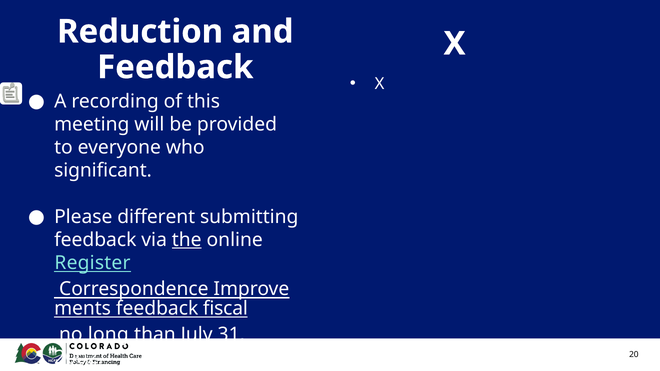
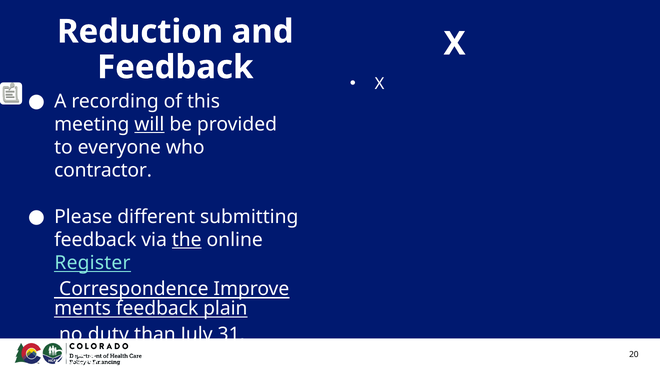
will underline: none -> present (149, 124)
significant: significant -> contractor (103, 171)
fiscal: fiscal -> plain (225, 308)
long: long -> duty (108, 335)
2002: 2002 -> 2058 (79, 358)
